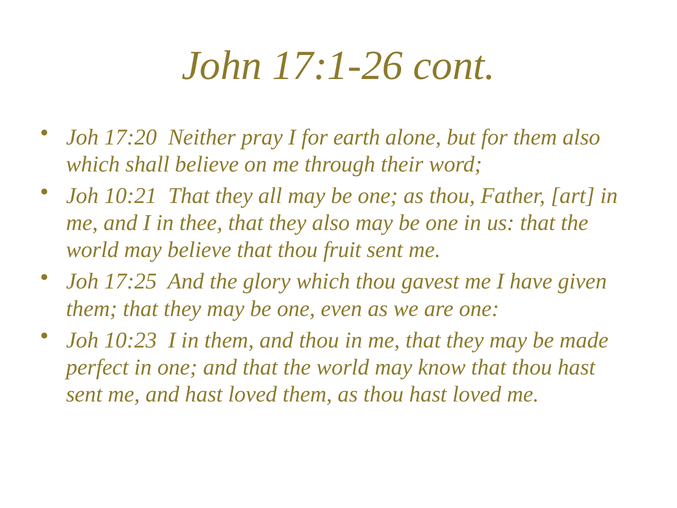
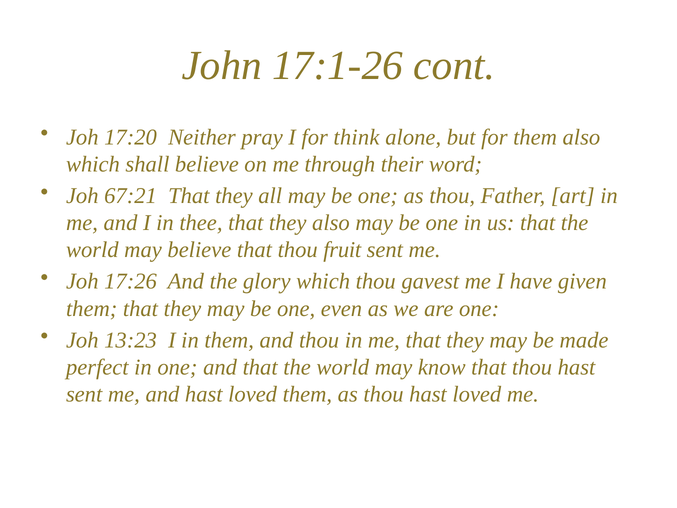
earth: earth -> think (356, 137)
10:21: 10:21 -> 67:21 (131, 196)
17:25: 17:25 -> 17:26 (131, 281)
10:23: 10:23 -> 13:23 (131, 340)
